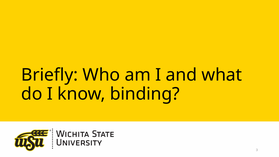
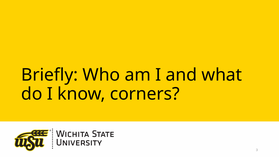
binding: binding -> corners (145, 94)
